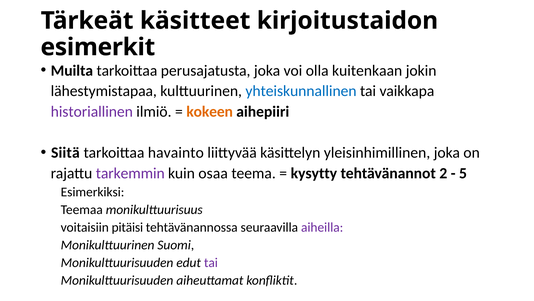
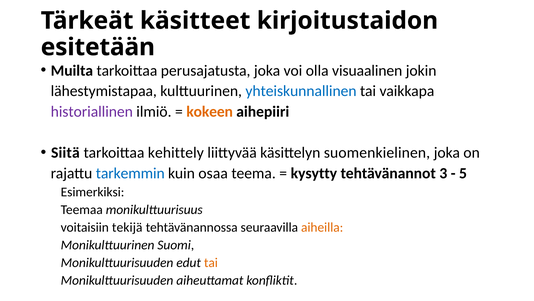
esimerkit: esimerkit -> esitetään (98, 47)
kuitenkaan: kuitenkaan -> visuaalinen (367, 70)
havainto: havainto -> kehittely (176, 152)
yleisinhimillinen: yleisinhimillinen -> suomenkielinen (377, 152)
tarkemmin colour: purple -> blue (130, 173)
2: 2 -> 3 (443, 173)
pitäisi: pitäisi -> tekijä (127, 227)
aiheilla colour: purple -> orange (322, 227)
tai colour: purple -> orange (211, 262)
